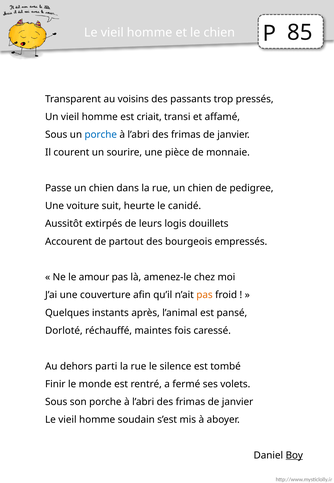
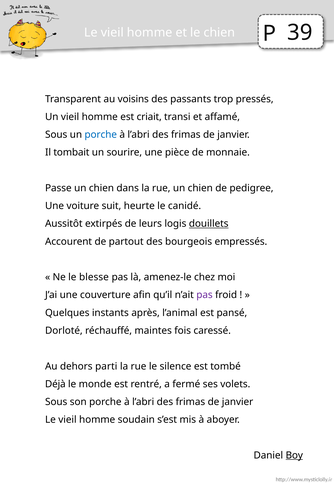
85: 85 -> 39 (300, 33)
courent: courent -> tombait (71, 152)
douillets underline: none -> present (209, 223)
amour: amour -> blesse (94, 277)
pas colour: orange -> purple (205, 295)
Finir: Finir -> Déjà (55, 384)
